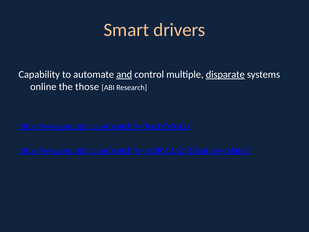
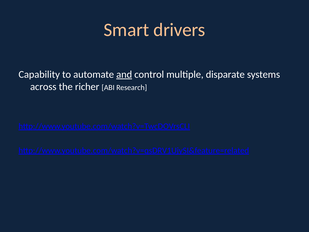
disparate underline: present -> none (225, 74)
online: online -> across (43, 87)
those: those -> richer (87, 87)
